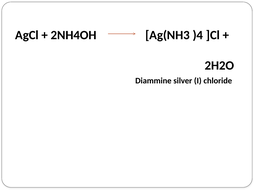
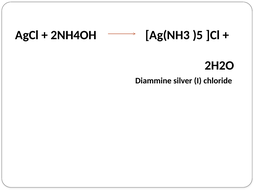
)4: )4 -> )5 (198, 35)
